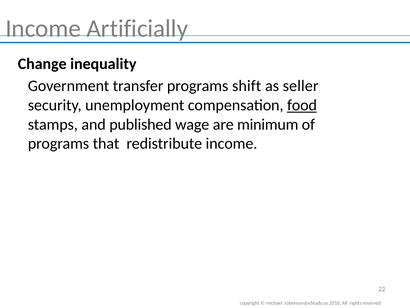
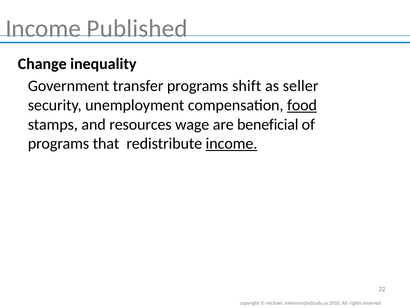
Artificially: Artificially -> Published (137, 28)
published: published -> resources (140, 124)
minimum: minimum -> beneficial (268, 124)
income underline: none -> present (232, 143)
